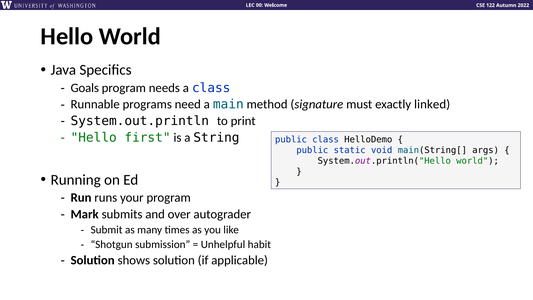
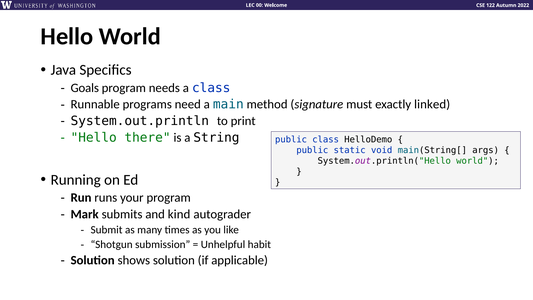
first: first -> there (147, 137)
over: over -> kind (179, 214)
